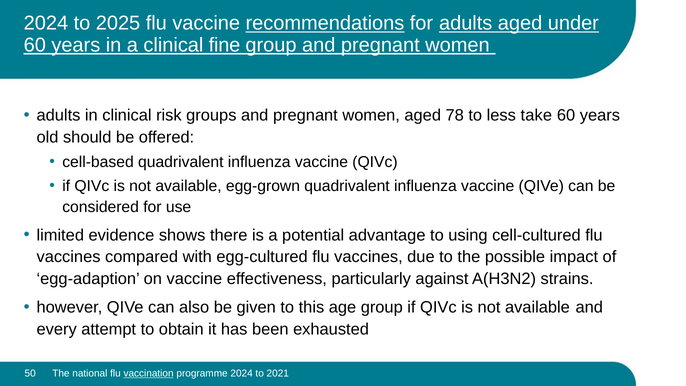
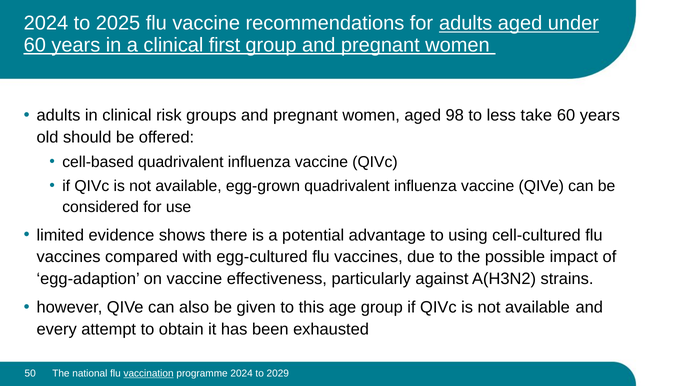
recommendations underline: present -> none (325, 23)
fine: fine -> first (225, 45)
78: 78 -> 98 (455, 115)
2021: 2021 -> 2029 (278, 373)
